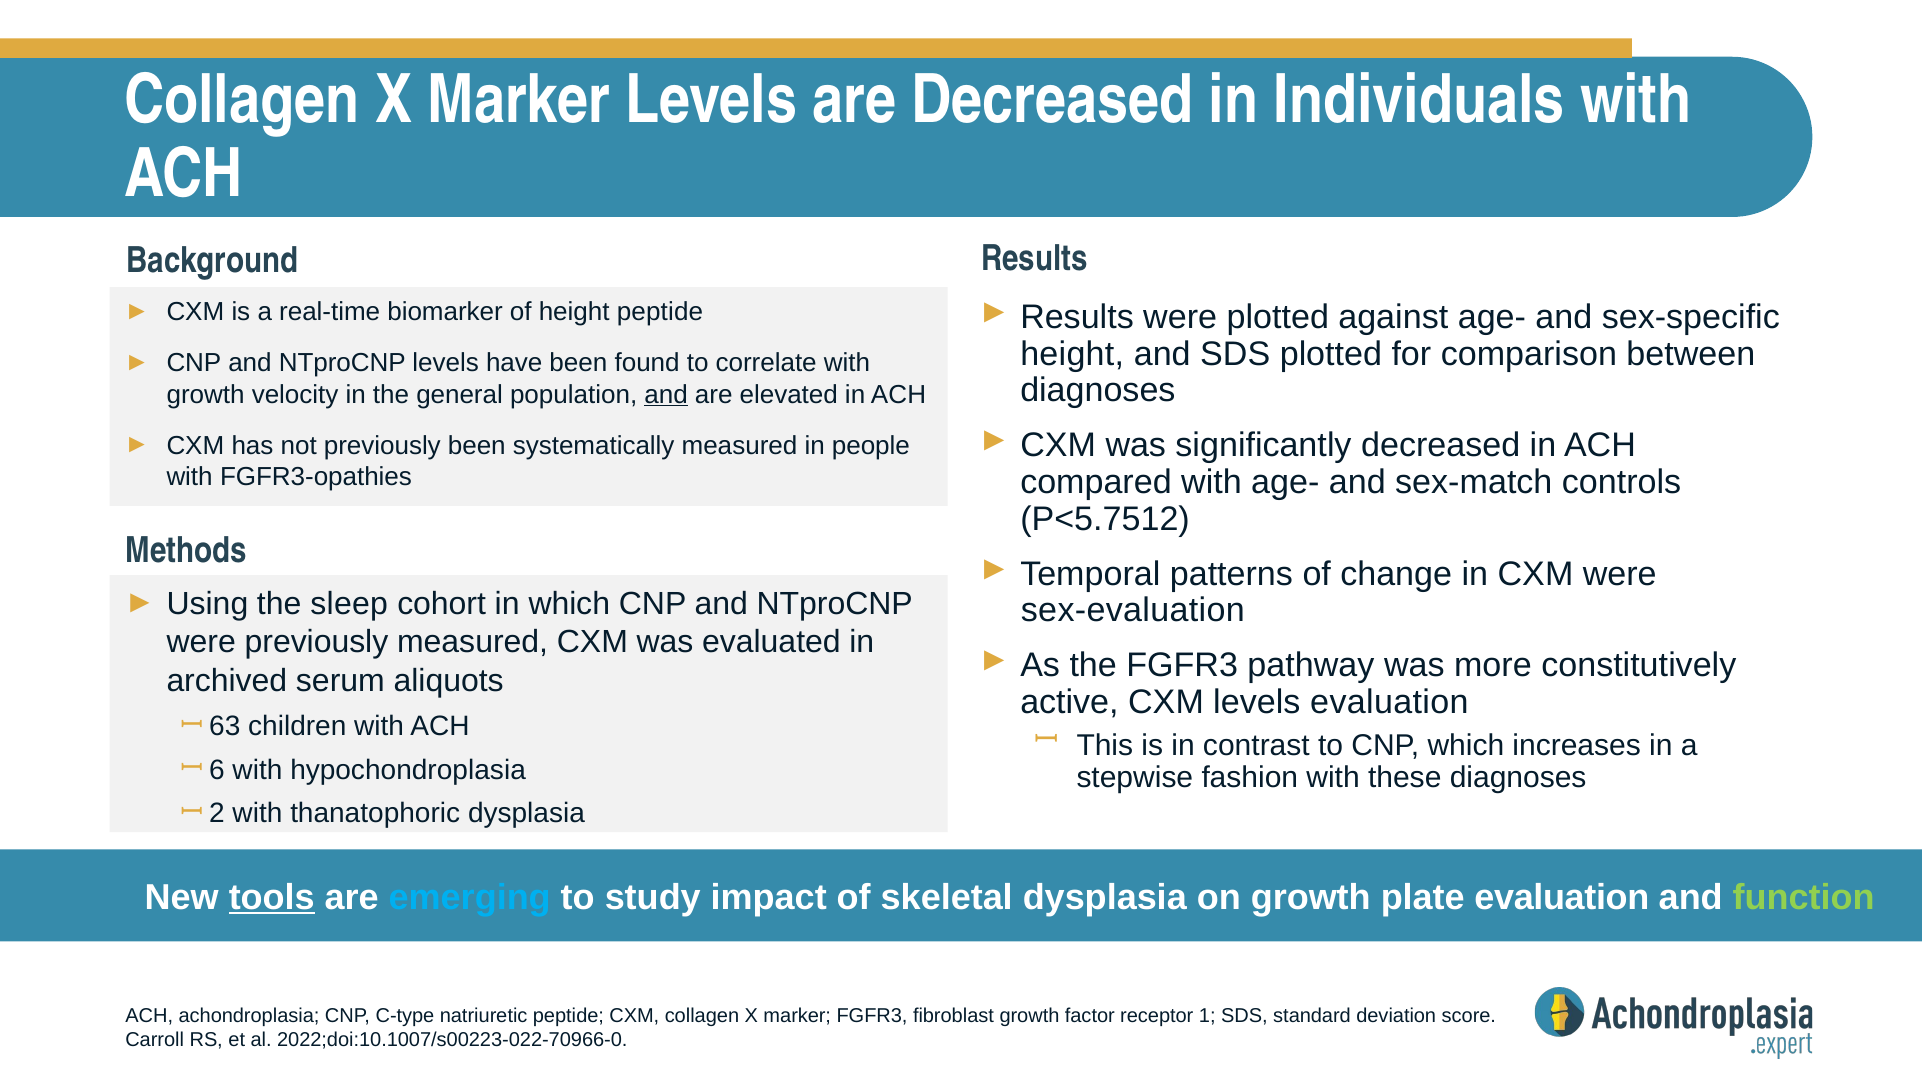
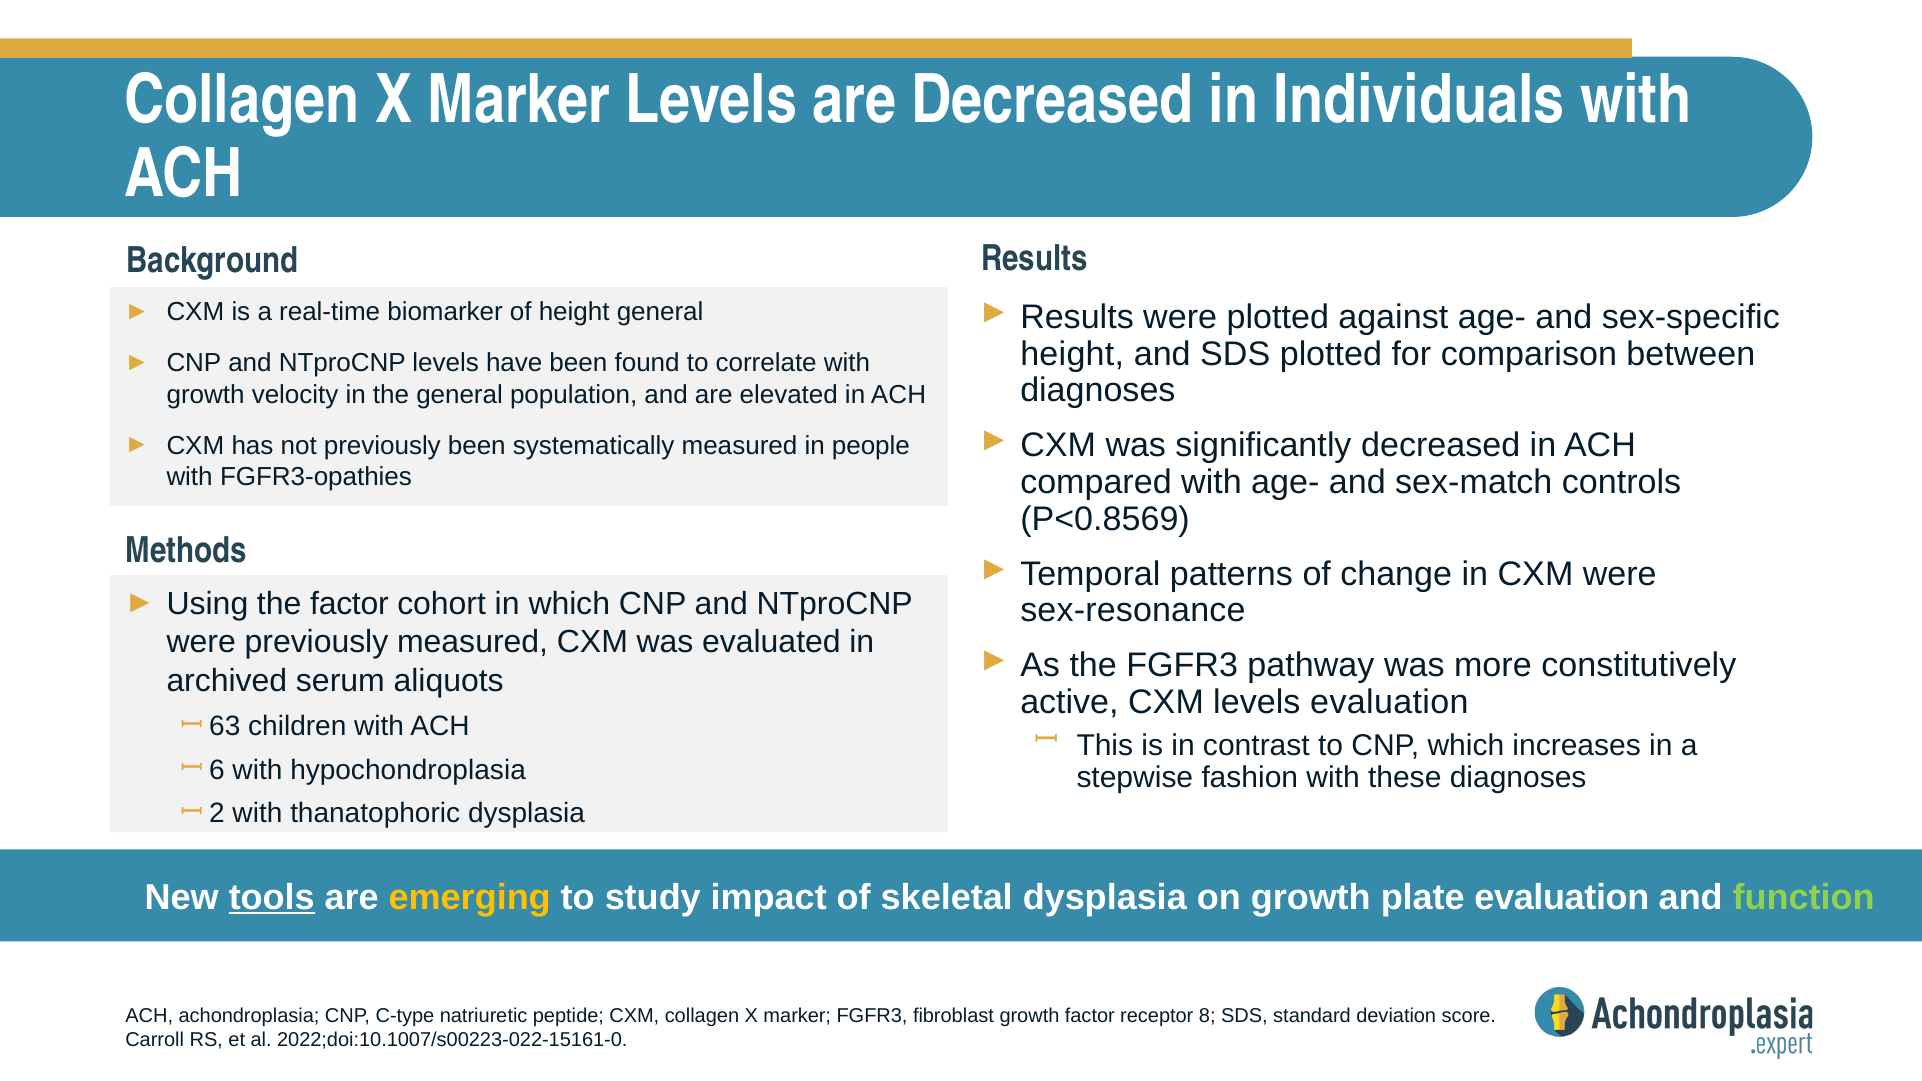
height peptide: peptide -> general (660, 312)
and underline: present -> none (666, 394)
P<5.7512: P<5.7512 -> P<0.8569 (1105, 519)
the sleep: sleep -> factor (349, 604)
sex-evaluation: sex-evaluation -> sex-resonance (1133, 611)
emerging colour: light blue -> yellow (470, 898)
1: 1 -> 8 (1207, 1016)
2022;doi:10.1007/s00223-022-70966-0: 2022;doi:10.1007/s00223-022-70966-0 -> 2022;doi:10.1007/s00223-022-15161-0 (452, 1040)
